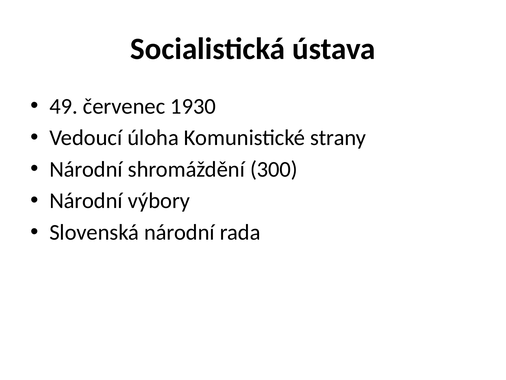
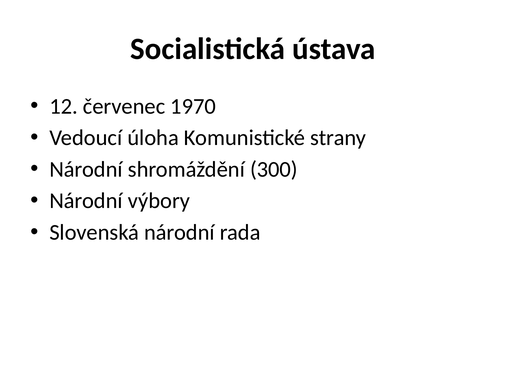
49: 49 -> 12 (64, 106)
1930: 1930 -> 1970 (193, 106)
